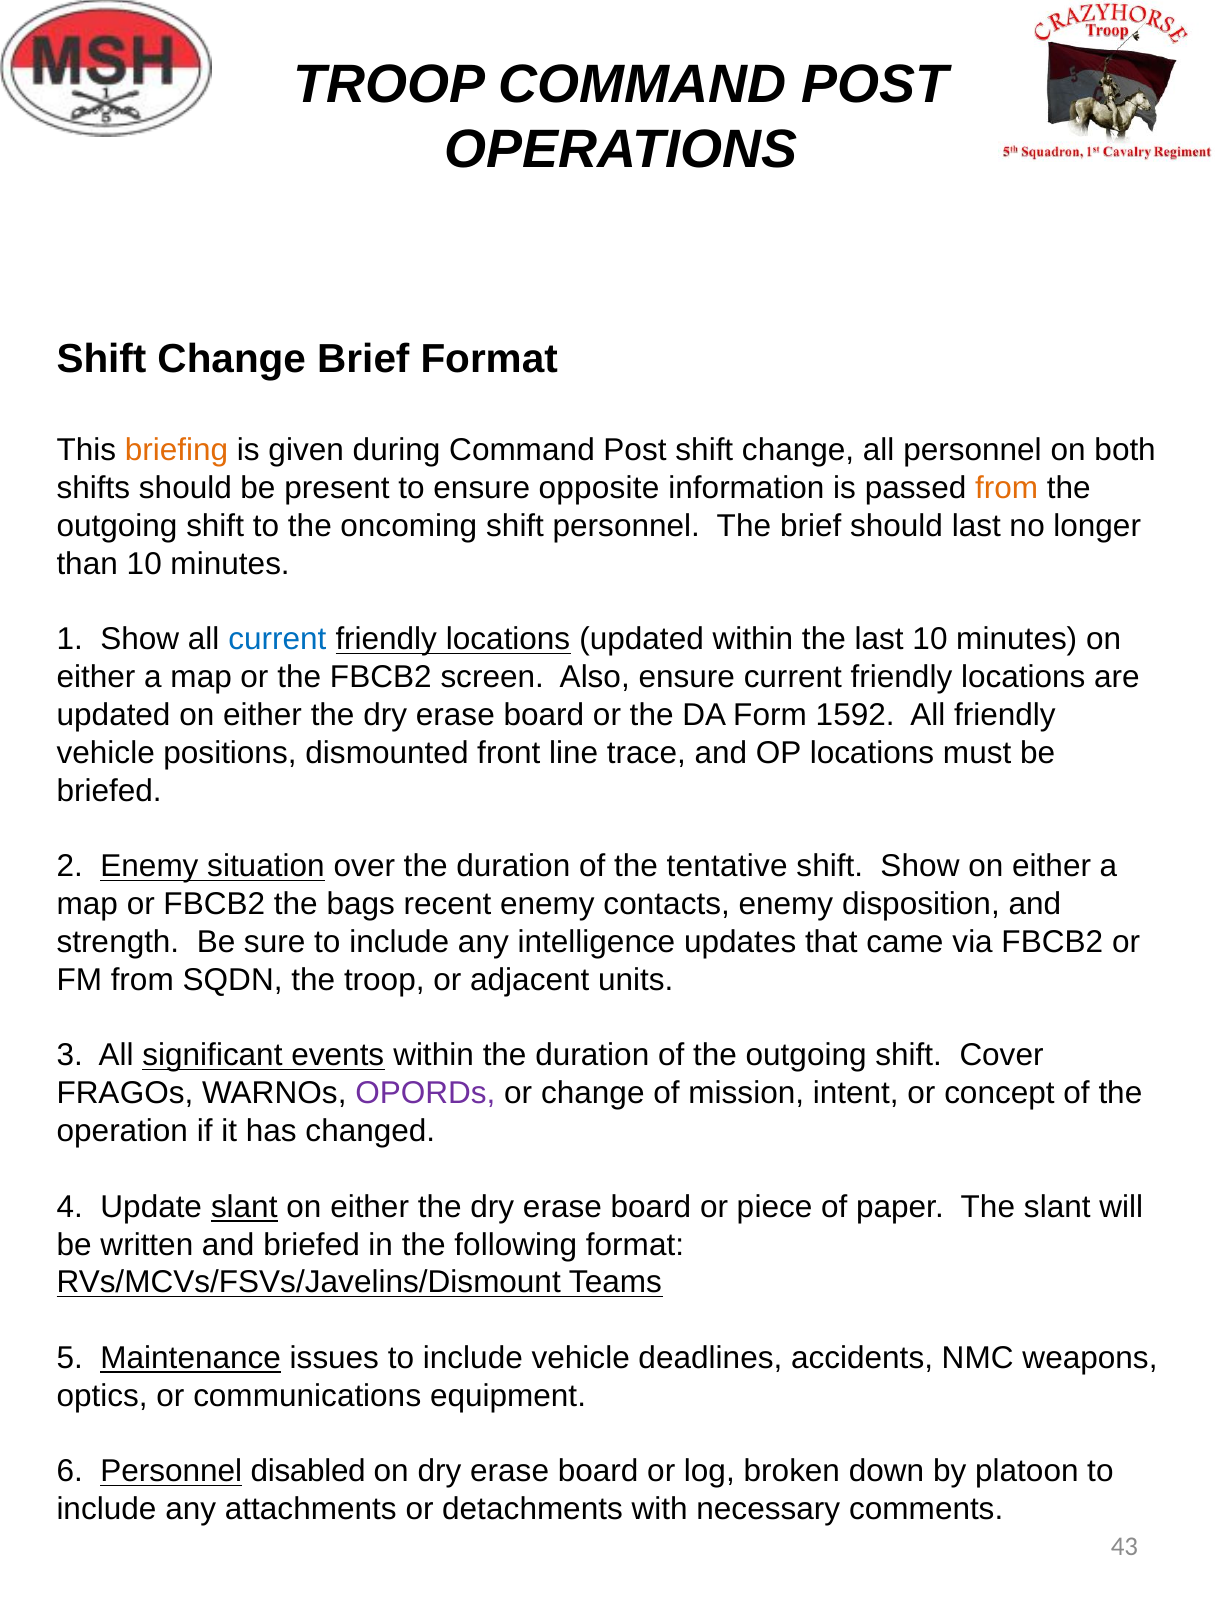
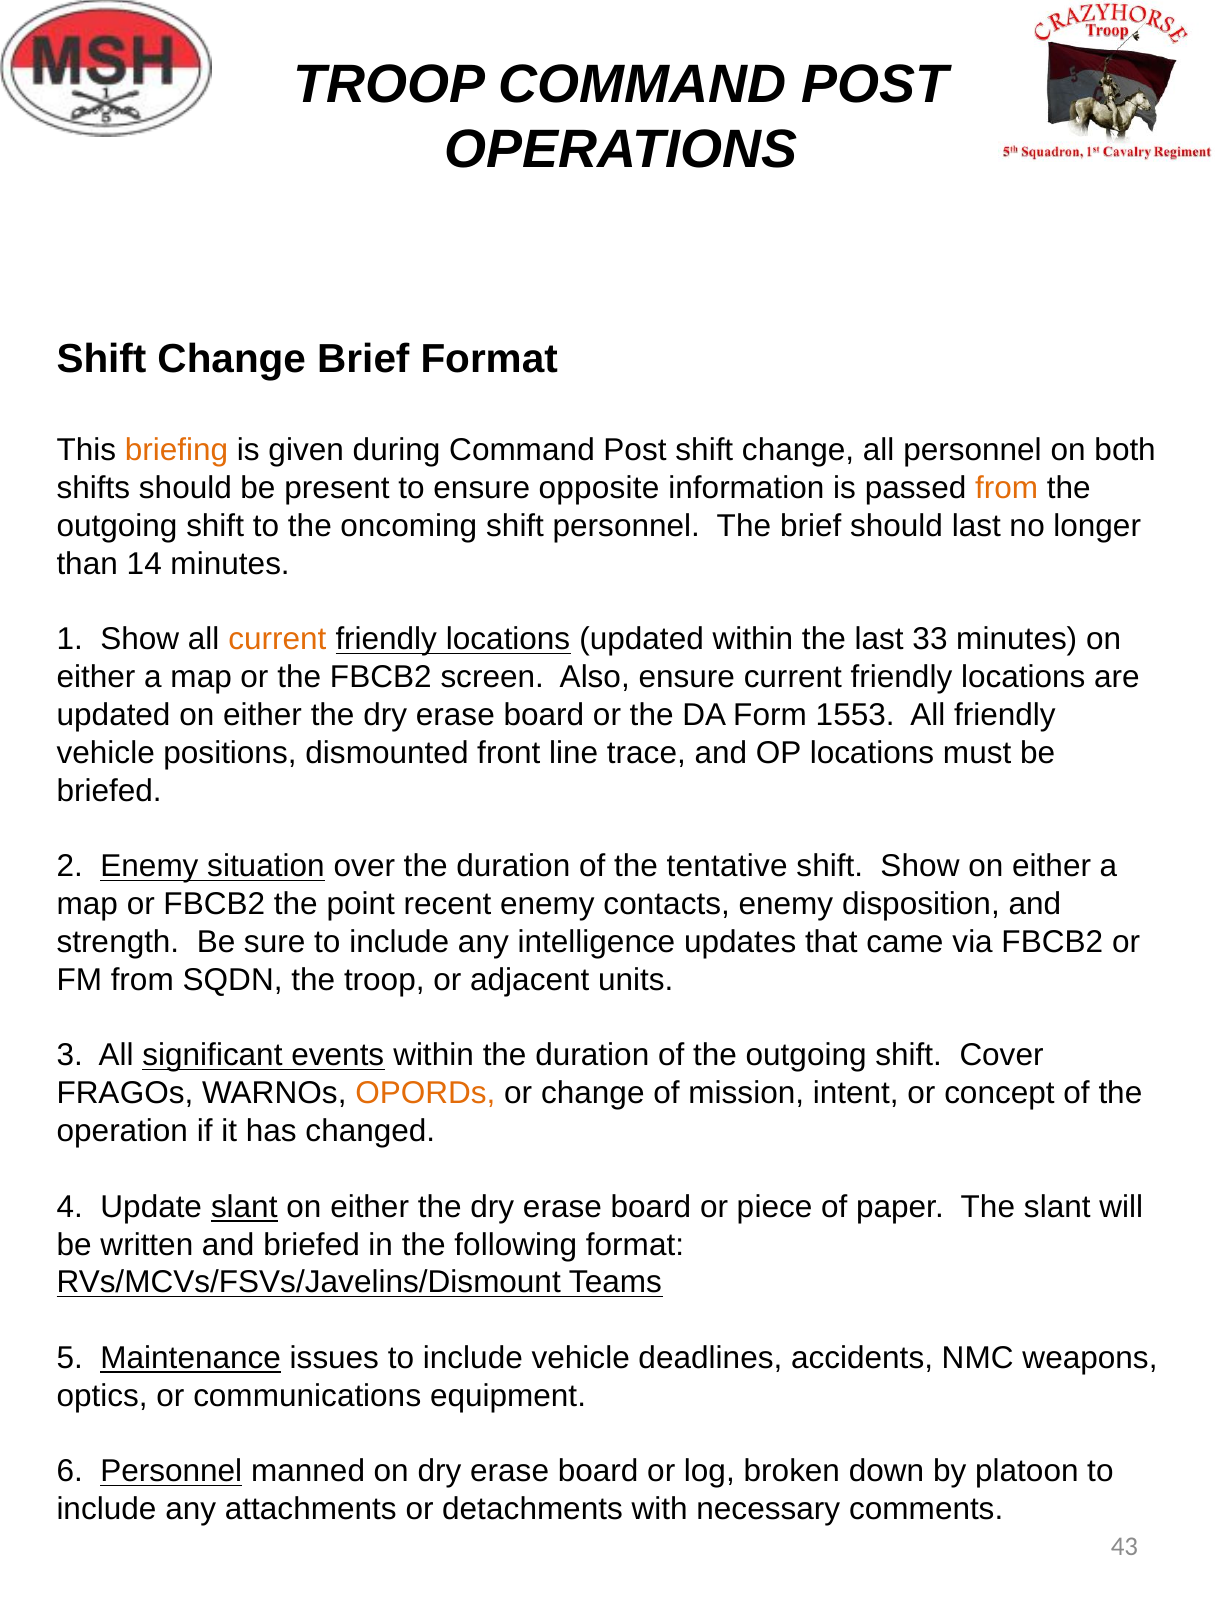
than 10: 10 -> 14 (144, 564)
current colour: blue -> orange (277, 640)
last 10: 10 -> 33 (930, 640)
1592: 1592 -> 1553 (855, 715)
bags: bags -> point (361, 904)
OPORDs colour: purple -> orange (425, 1093)
disabled: disabled -> manned (308, 1472)
